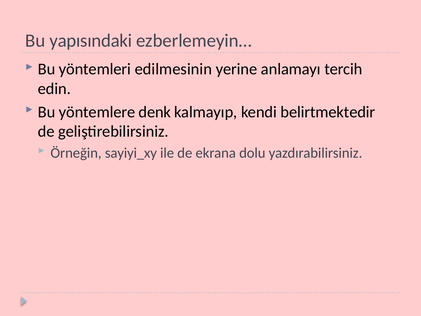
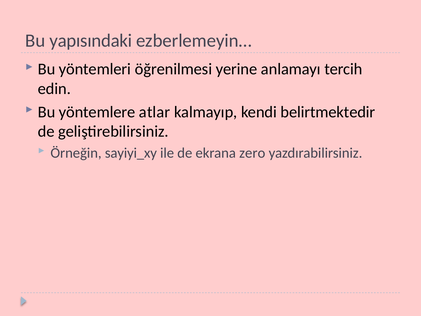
edilmesinin: edilmesinin -> öğrenilmesi (173, 69)
denk: denk -> atlar (155, 112)
dolu: dolu -> zero (252, 153)
